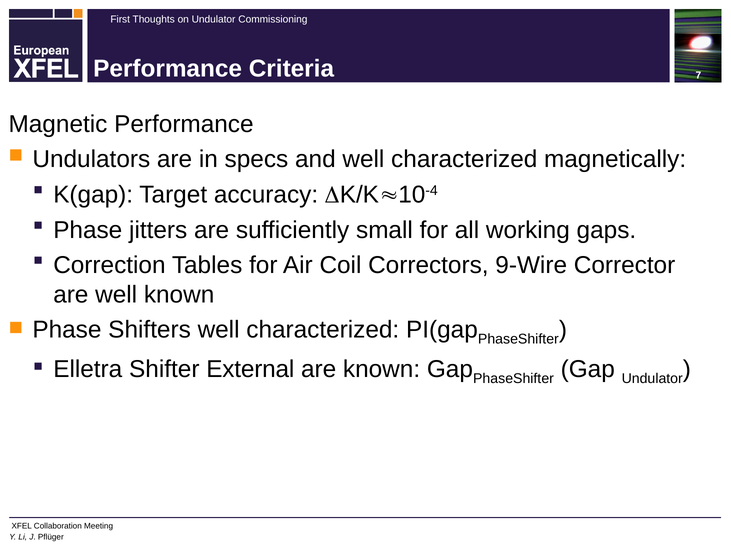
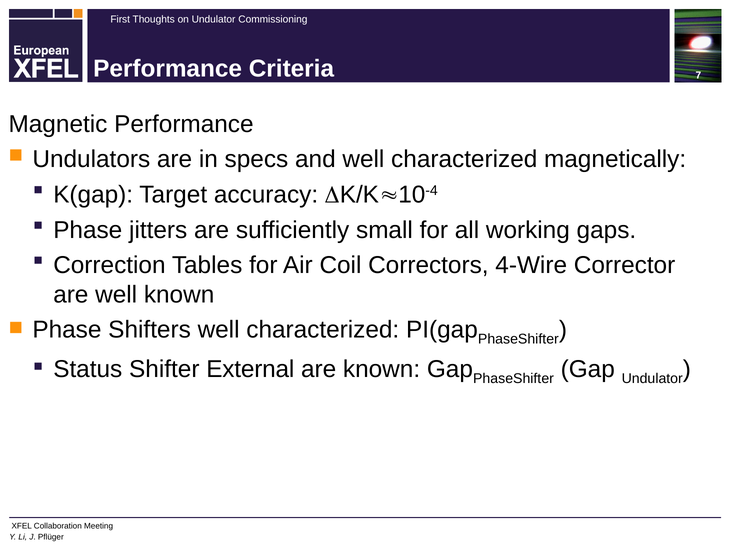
9-Wire: 9-Wire -> 4-Wire (531, 265)
Elletra: Elletra -> Status (88, 369)
